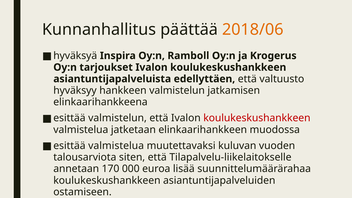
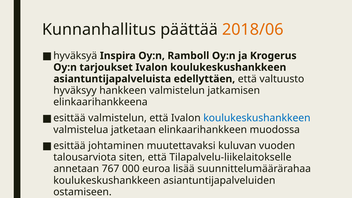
koulukeskushankkeen colour: red -> blue (257, 118)
esittää valmistelua: valmistelua -> johtaminen (116, 146)
170: 170 -> 767 (111, 169)
